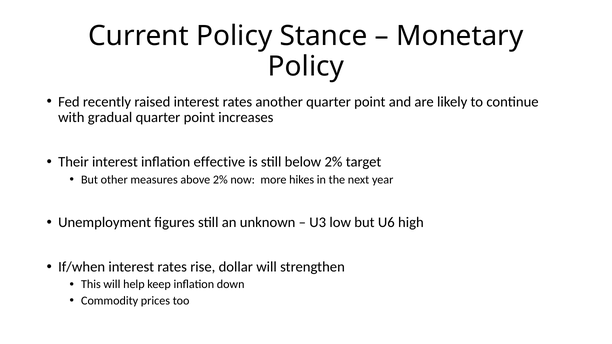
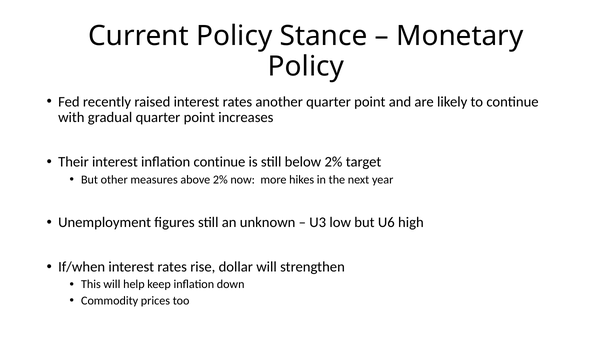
inflation effective: effective -> continue (219, 162)
